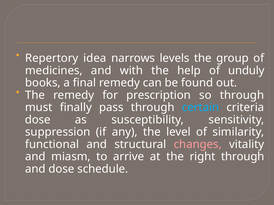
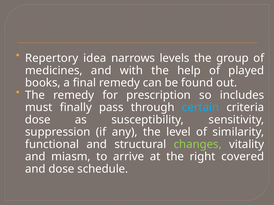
unduly: unduly -> played (246, 71)
so through: through -> includes (242, 95)
changes colour: pink -> light green (198, 145)
right through: through -> covered (243, 157)
